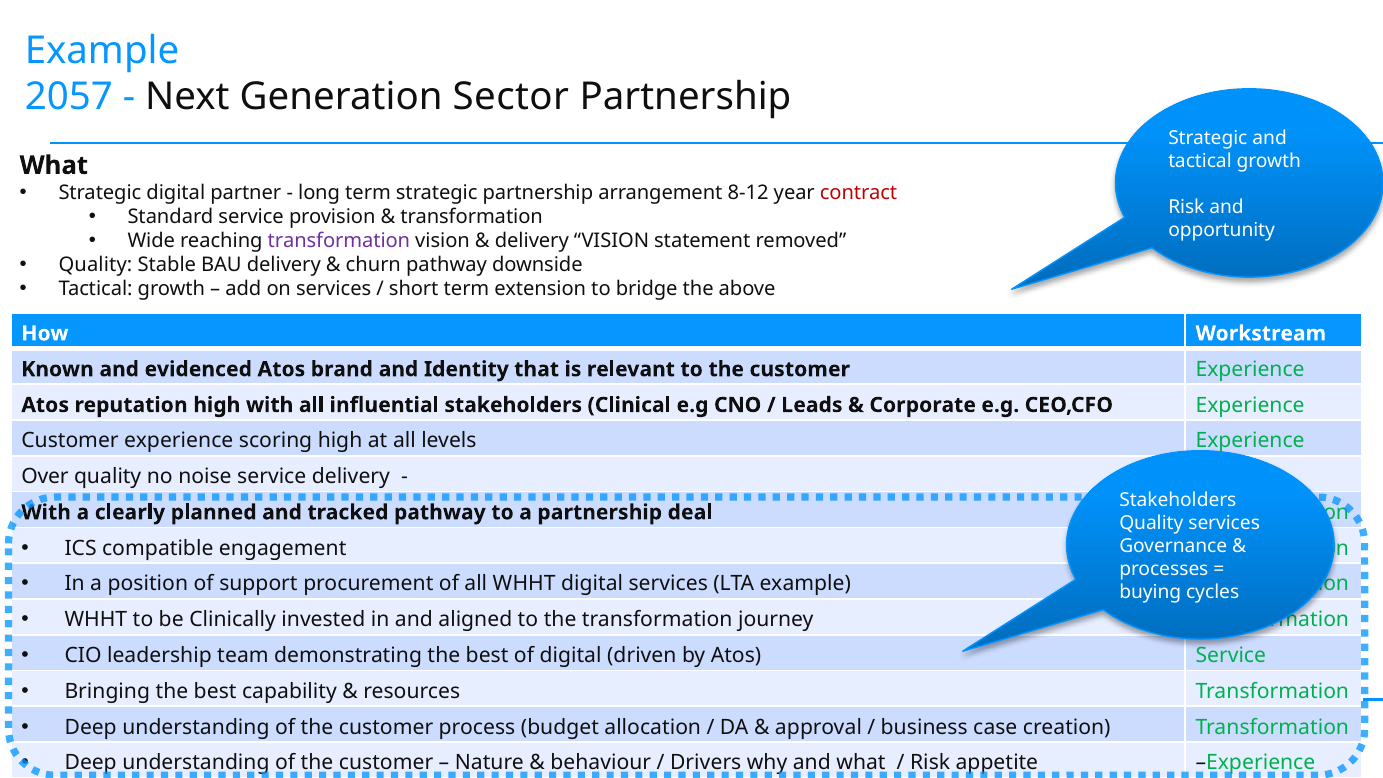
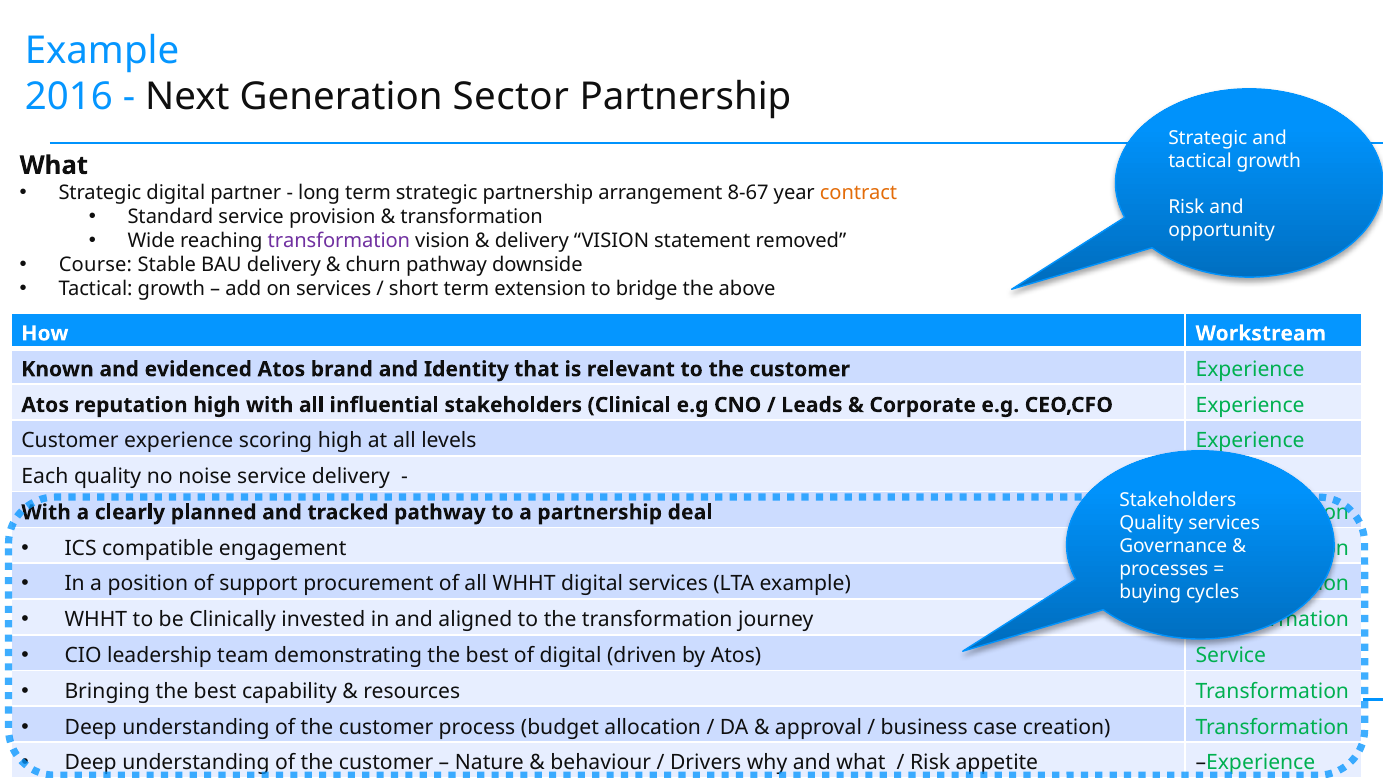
2057: 2057 -> 2016 (69, 97)
8-12: 8-12 -> 8-67 (748, 193)
contract colour: red -> orange (859, 193)
Quality: Quality -> Course (95, 265)
Over: Over -> Each (45, 477)
